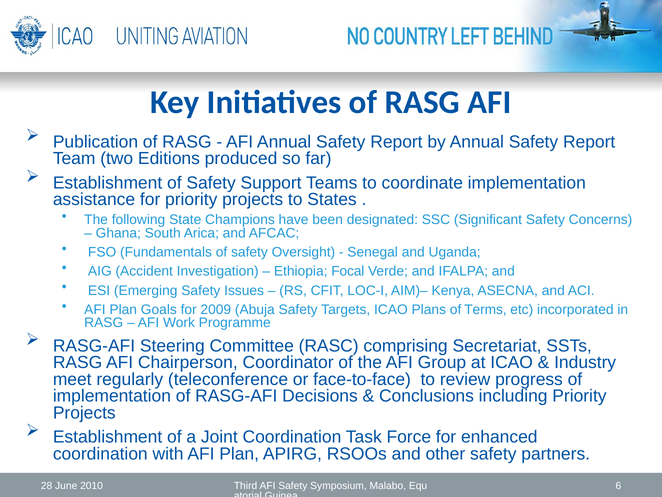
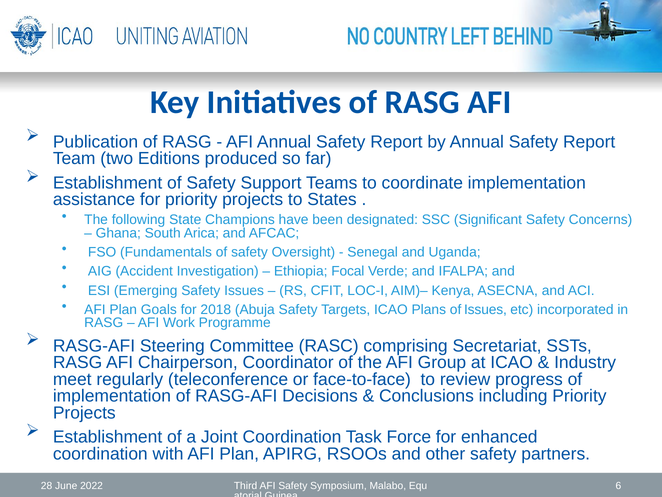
2009: 2009 -> 2018 (216, 309)
of Terms: Terms -> Issues (485, 309)
2010: 2010 -> 2022 (92, 485)
